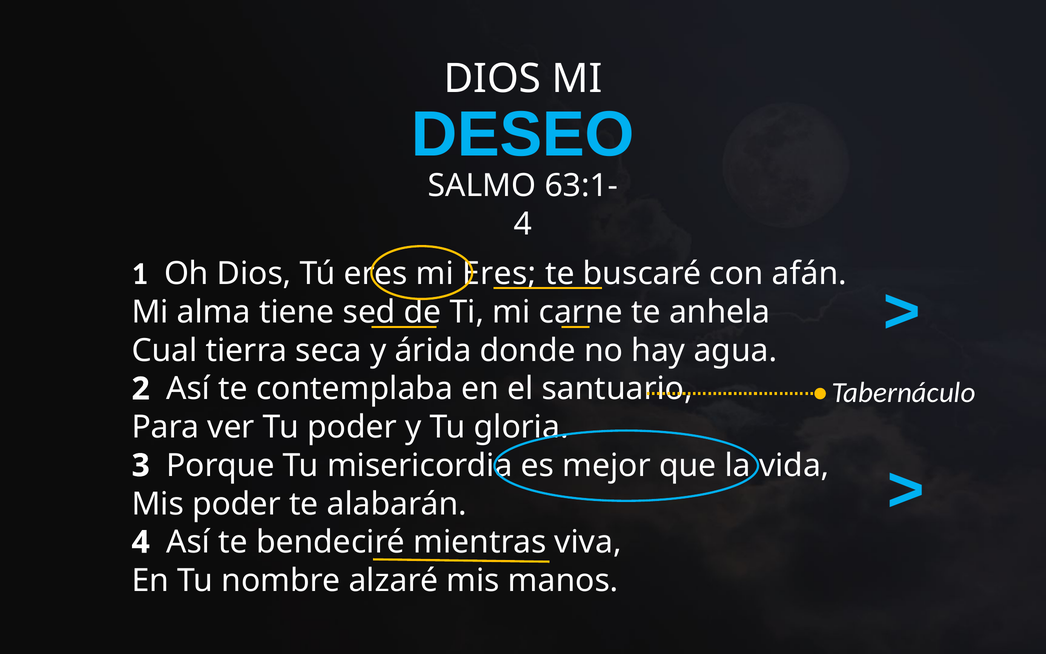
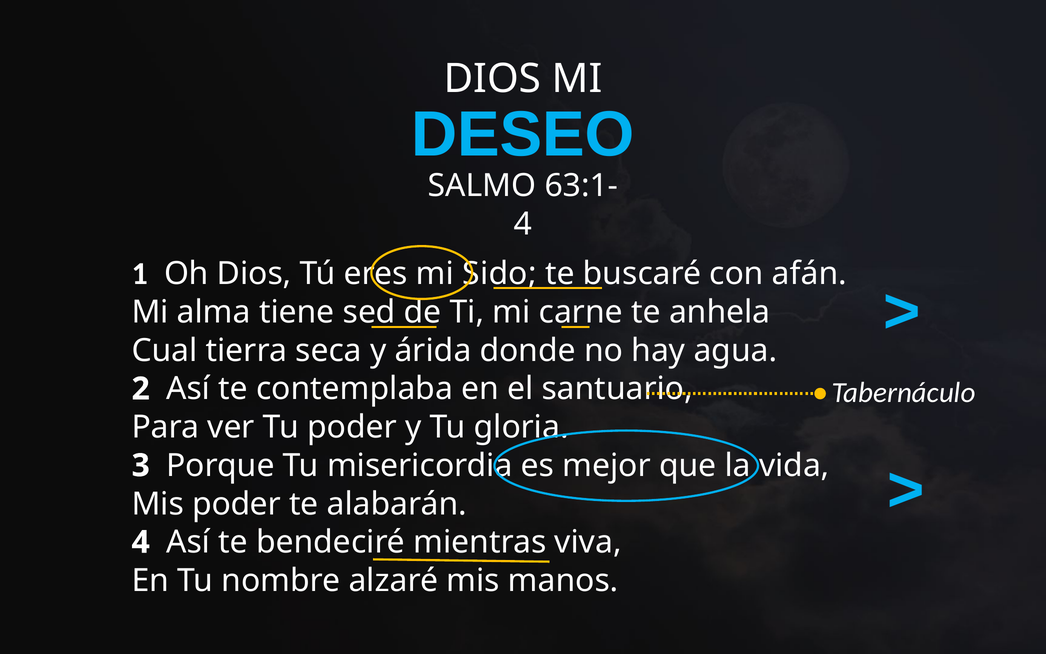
mi Eres: Eres -> Sido (499, 274)
